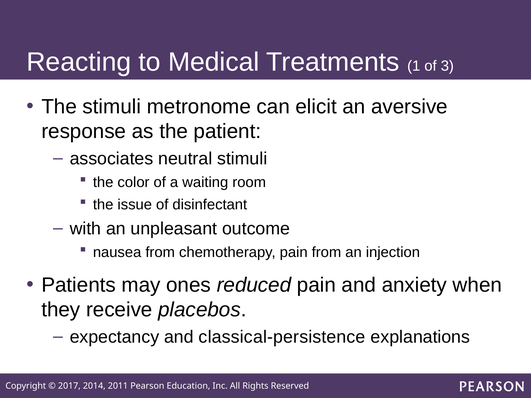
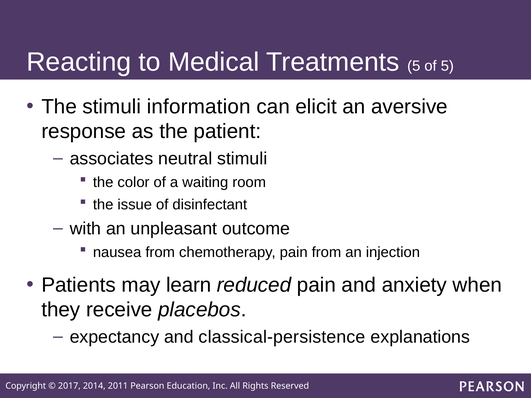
Treatments 1: 1 -> 5 (414, 66)
of 3: 3 -> 5 (447, 66)
metronome: metronome -> information (199, 107)
ones: ones -> learn (189, 285)
